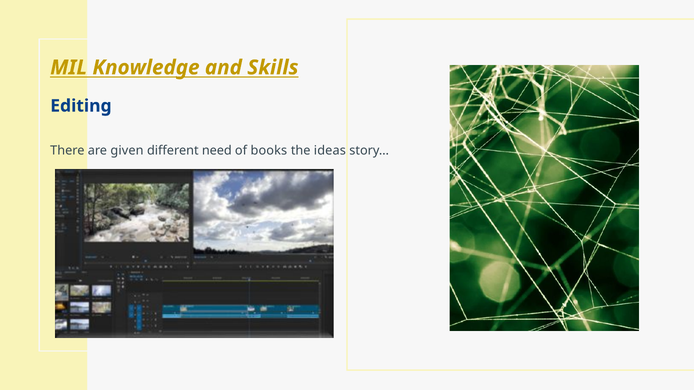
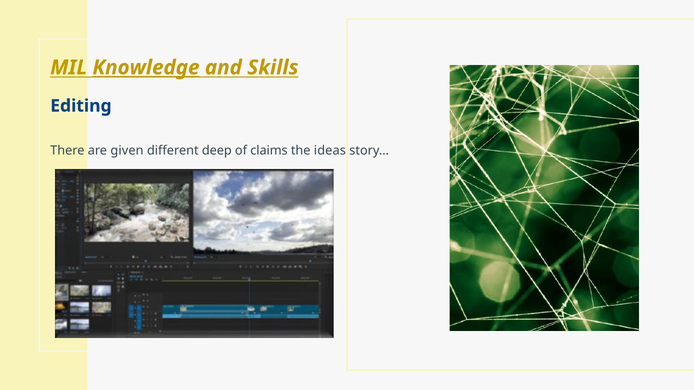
Knowledge underline: none -> present (146, 68)
need: need -> deep (217, 151)
books: books -> claims (269, 151)
